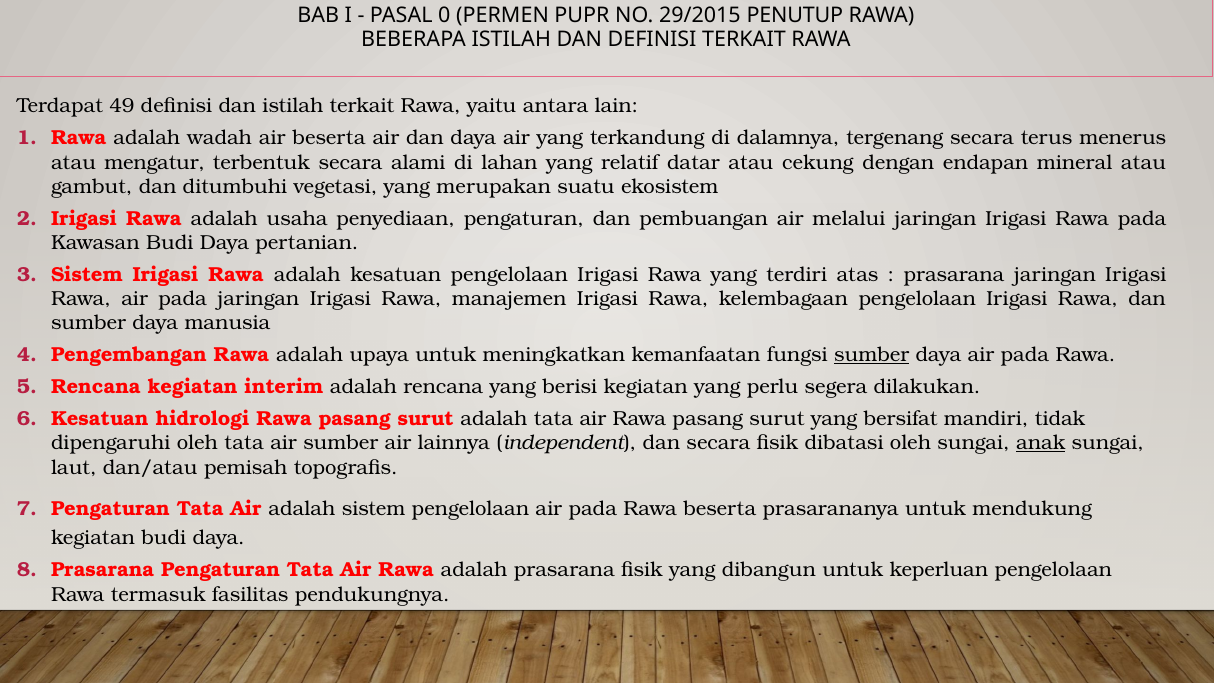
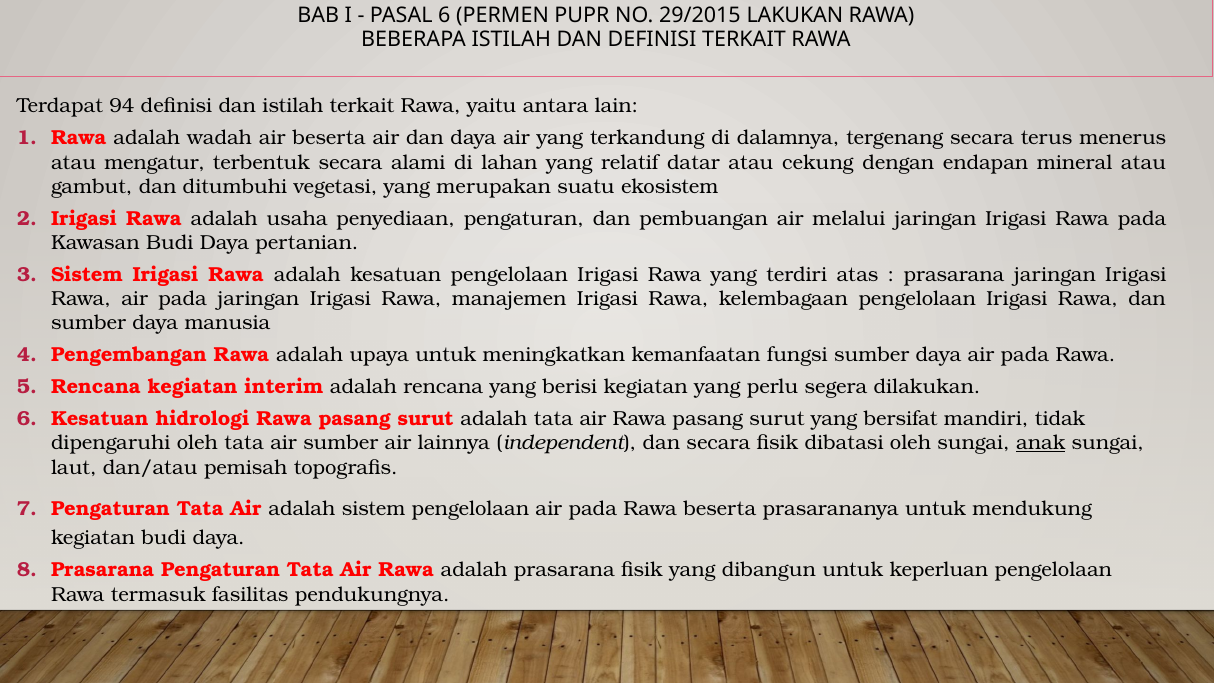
PASAL 0: 0 -> 6 (444, 16)
PENUTUP: PENUTUP -> LAKUKAN (795, 16)
49: 49 -> 94 (122, 106)
sumber underline: present -> none (872, 355)
